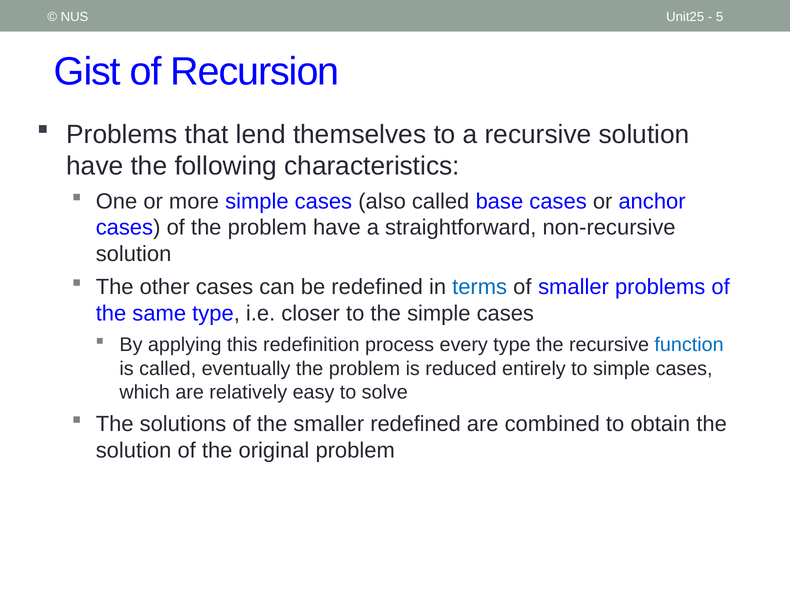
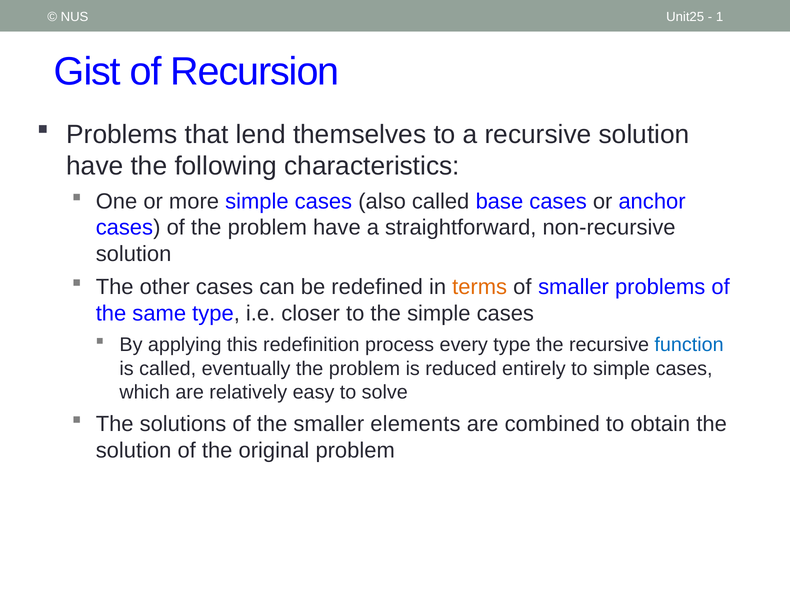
5: 5 -> 1 (720, 17)
terms colour: blue -> orange (480, 287)
smaller redefined: redefined -> elements (415, 424)
